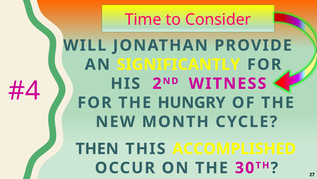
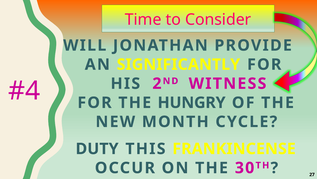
THEN: THEN -> DUTY (97, 148)
ACCOMPLISHED: ACCOMPLISHED -> FRANKINCENSE (234, 148)
